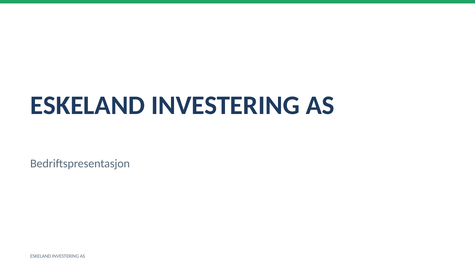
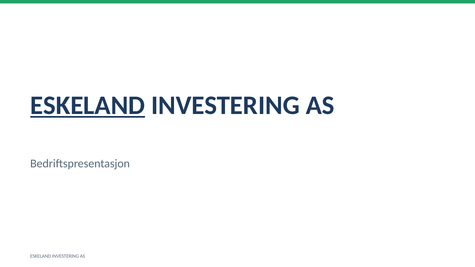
ESKELAND underline: none -> present (88, 105)
